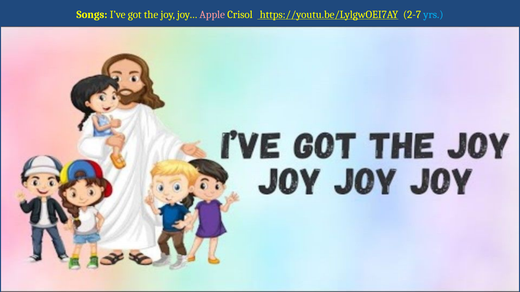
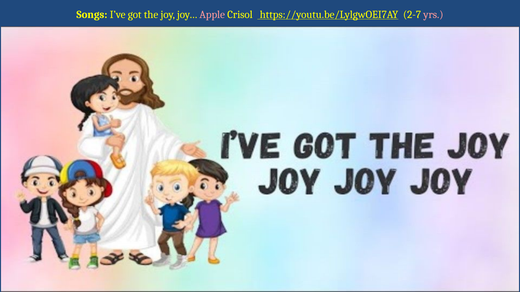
yrs colour: light blue -> pink (433, 15)
